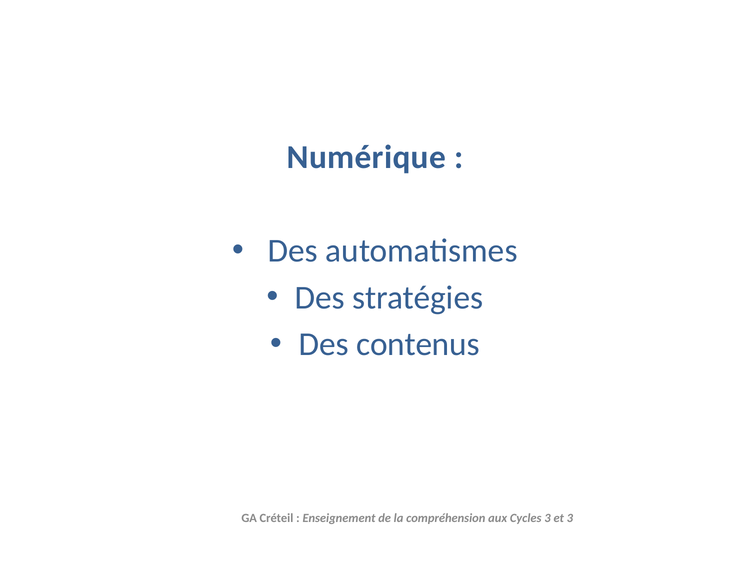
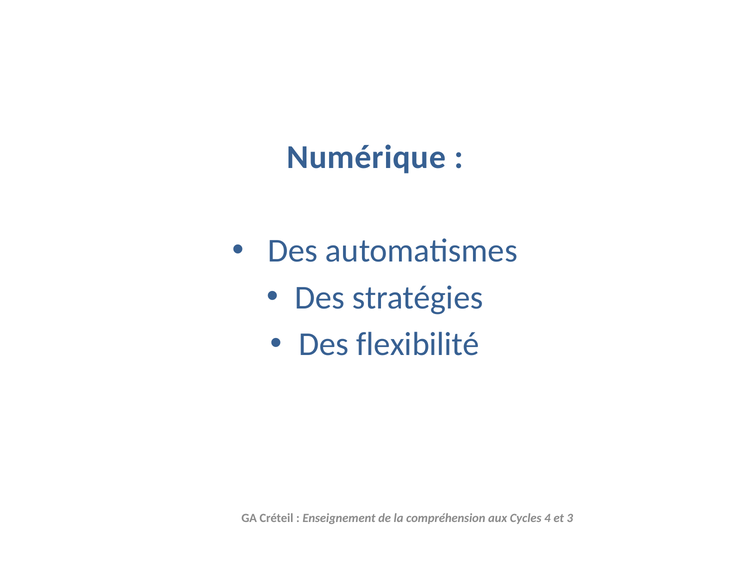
contenus: contenus -> flexibilité (418, 344)
Cycles 3: 3 -> 4 (547, 518)
